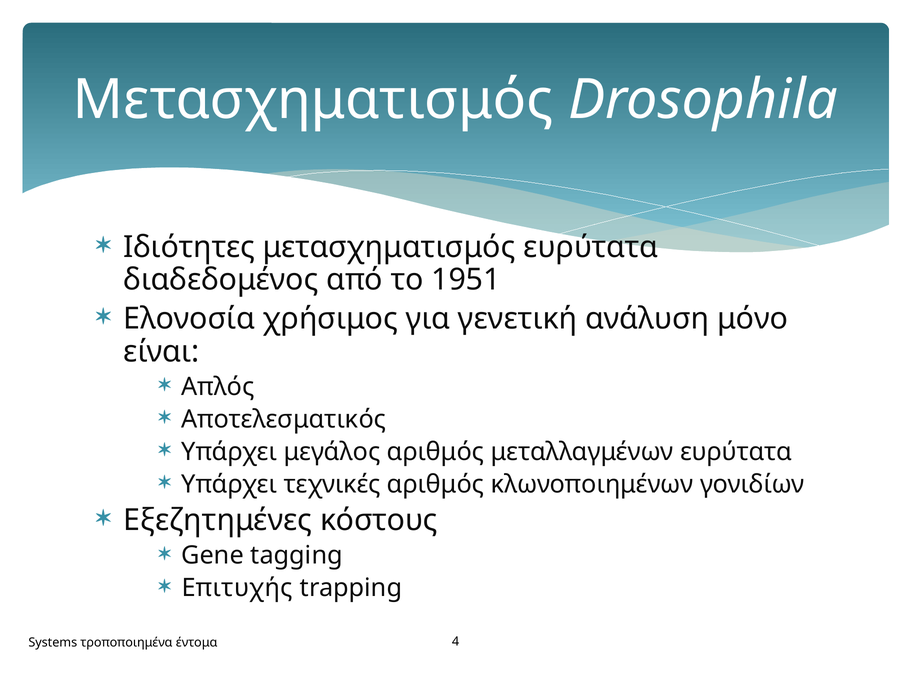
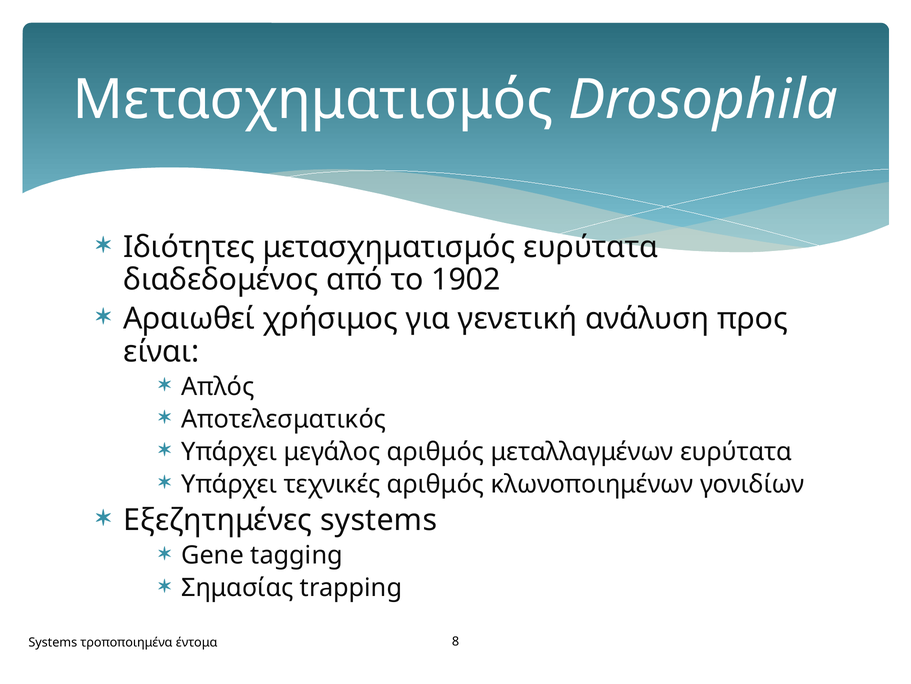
1951: 1951 -> 1902 (466, 280)
Ελονοσία: Ελονοσία -> Αραιωθεί (189, 318)
μόνο: μόνο -> προς (753, 318)
Εξεζητημένες κόστους: κόστους -> systems (379, 520)
Επιτυχής: Επιτυχής -> Σημασίας (237, 587)
4: 4 -> 8 (456, 641)
